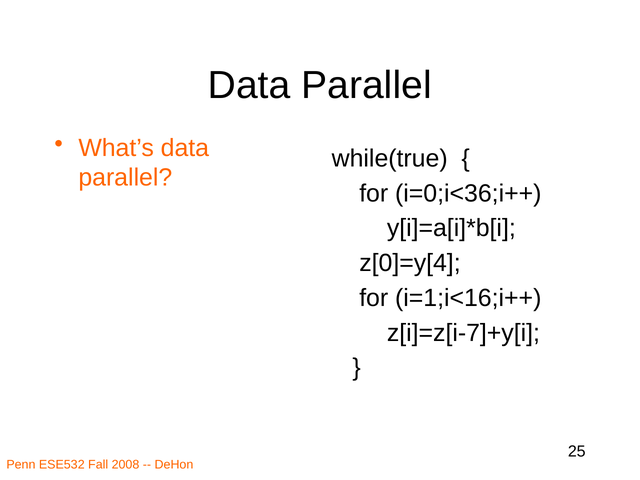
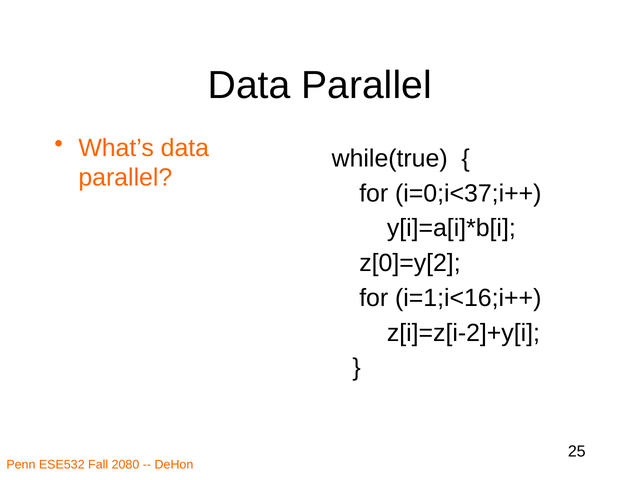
i=0;i<36;i++: i=0;i<36;i++ -> i=0;i<37;i++ (468, 193)
z[0]=y[4: z[0]=y[4 -> z[0]=y[2 (410, 263)
z[i]=z[i-7]+y[i: z[i]=z[i-7]+y[i -> z[i]=z[i-2]+y[i (463, 333)
2008: 2008 -> 2080 (125, 465)
